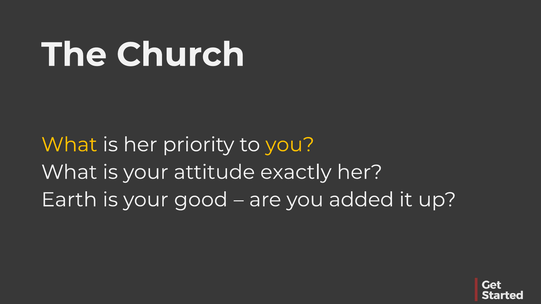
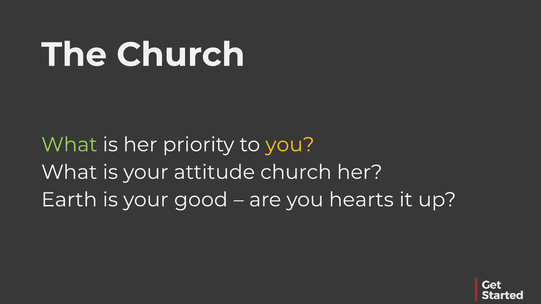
What colour: yellow -> light green (69, 145)
attitude exactly: exactly -> church (296, 172)
added: added -> hearts (361, 200)
